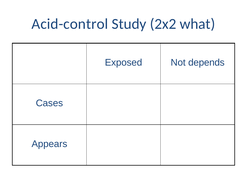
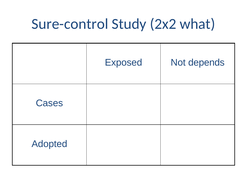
Acid-control: Acid-control -> Sure-control (70, 24)
Appears: Appears -> Adopted (49, 144)
